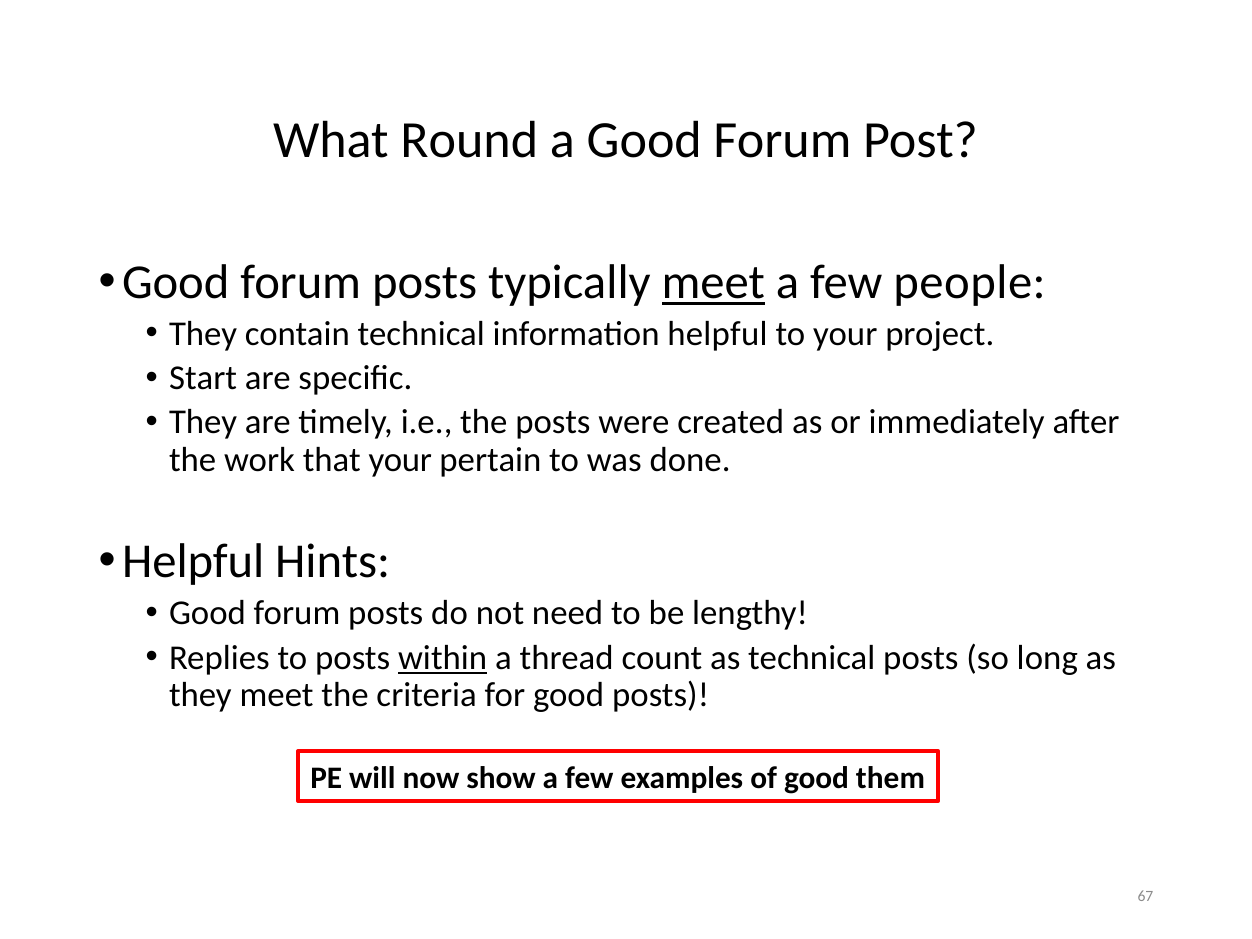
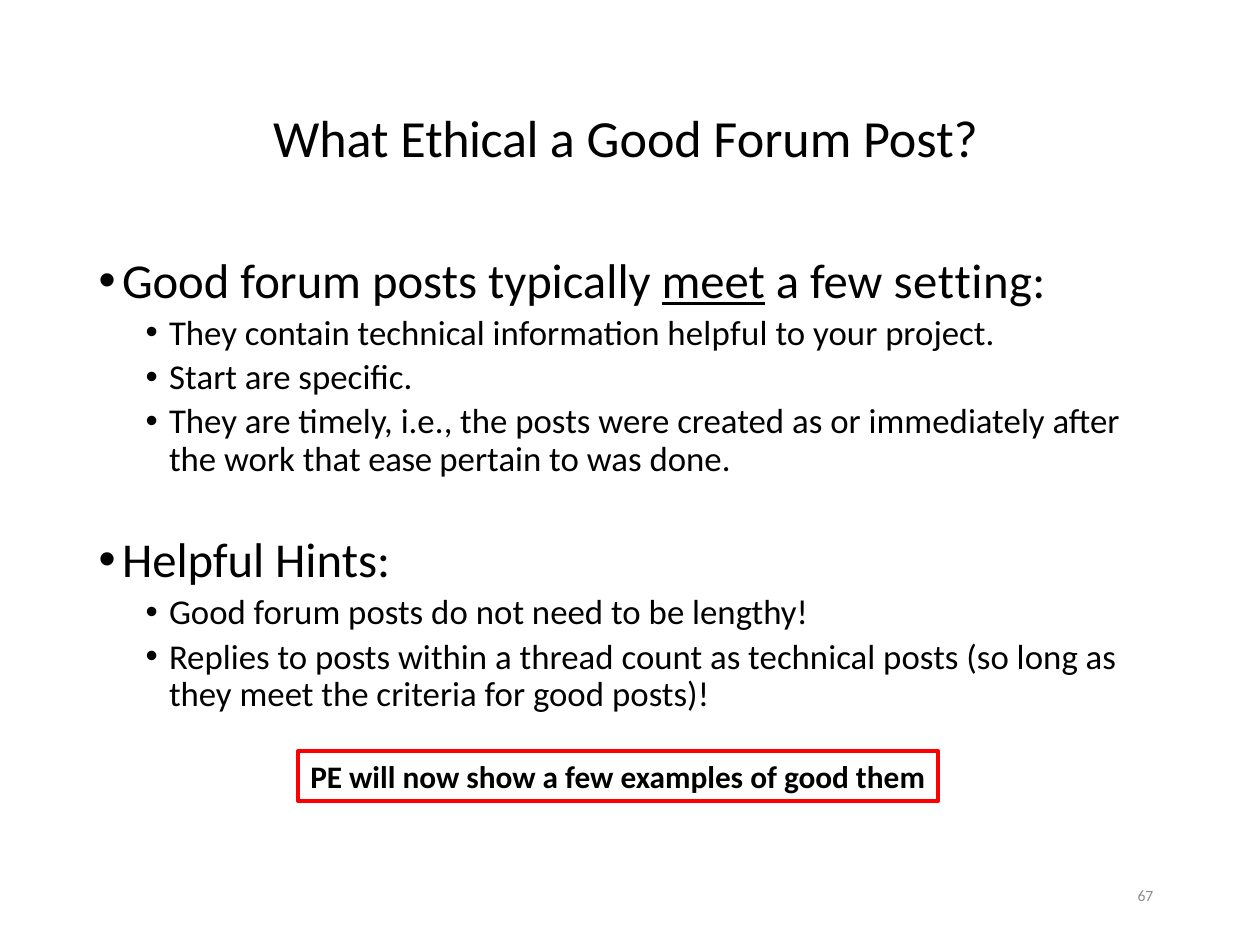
Round: Round -> Ethical (470, 140)
people: people -> setting (970, 282)
that your: your -> ease (400, 460)
within underline: present -> none (443, 658)
